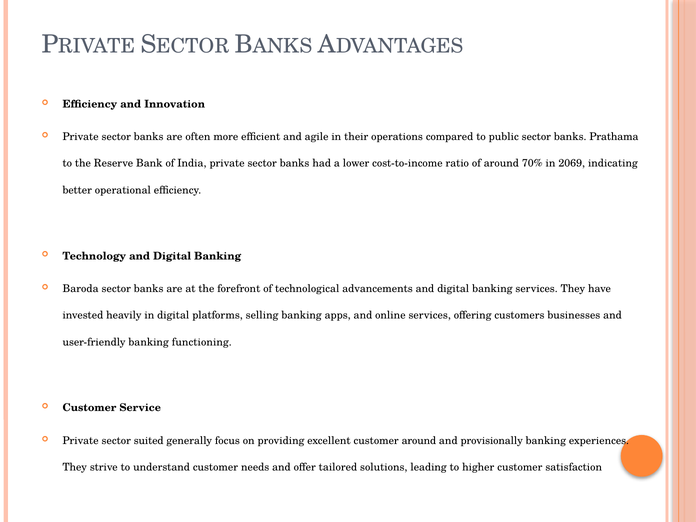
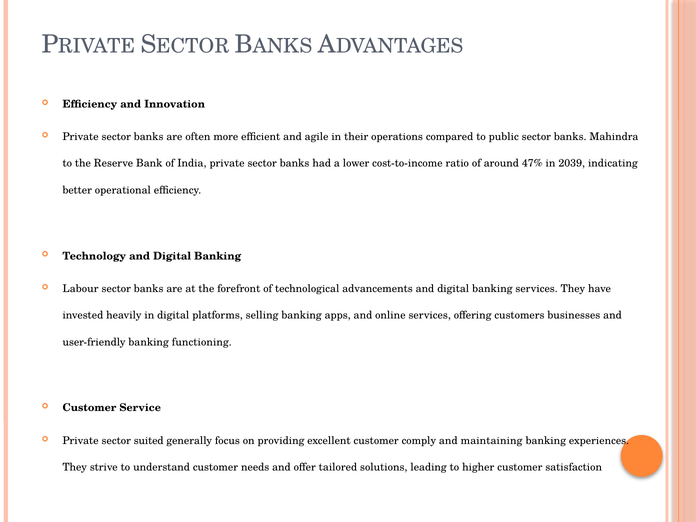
Prathama: Prathama -> Mahindra (614, 137)
70%: 70% -> 47% (532, 163)
2069: 2069 -> 2039 (572, 163)
Baroda: Baroda -> Labour (81, 289)
customer around: around -> comply (419, 441)
provisionally: provisionally -> maintaining (492, 441)
